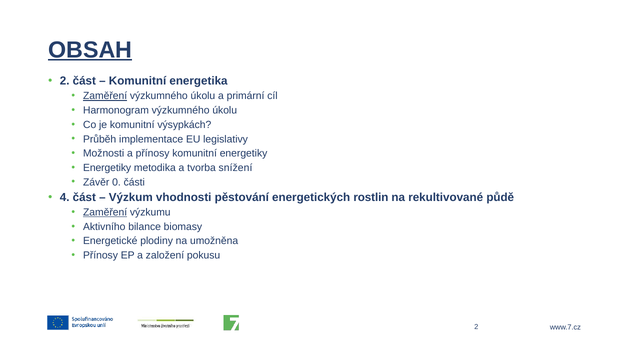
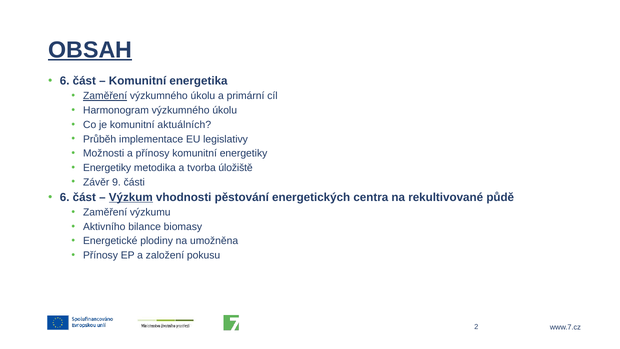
2: 2 -> 6 (65, 81)
výsypkách: výsypkách -> aktuálních (184, 125)
snížení: snížení -> úložiště (236, 168)
0: 0 -> 9 (117, 182)
4: 4 -> 6 (65, 197)
Výzkum underline: none -> present (131, 197)
rostlin: rostlin -> centra (371, 197)
Zaměření underline: present -> none (105, 212)
